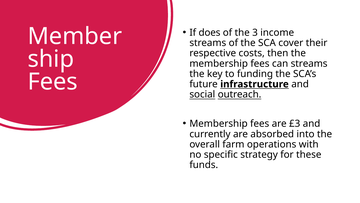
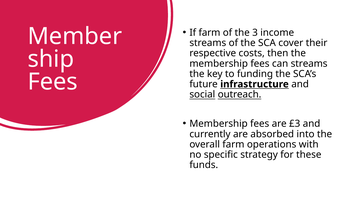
If does: does -> farm (209, 33)
